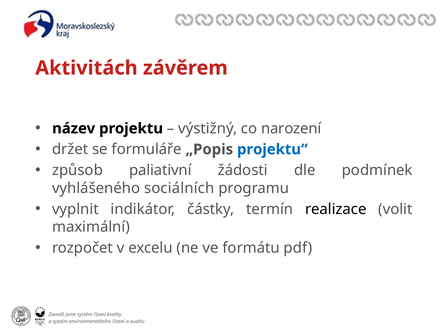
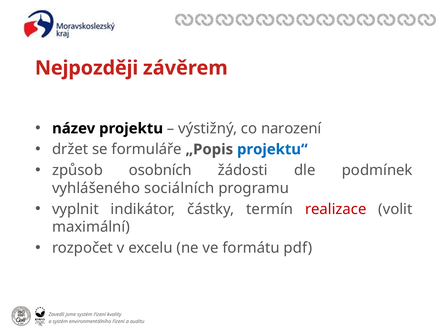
Aktivitách: Aktivitách -> Nejpozději (87, 68)
paliativní: paliativní -> osobních (160, 170)
realizace colour: black -> red (336, 209)
